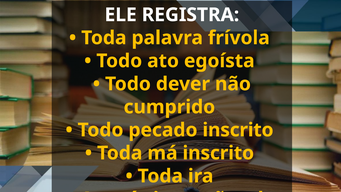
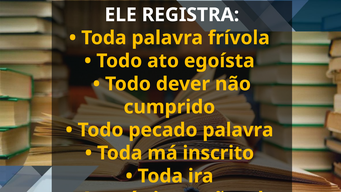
pecado inscrito: inscrito -> palavra (238, 130)
